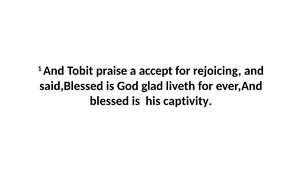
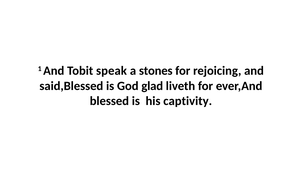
praise: praise -> speak (111, 71)
accept: accept -> stones (156, 71)
